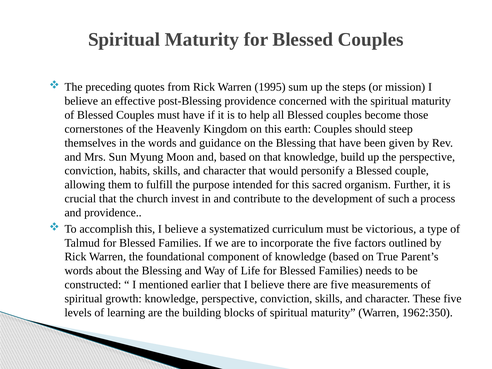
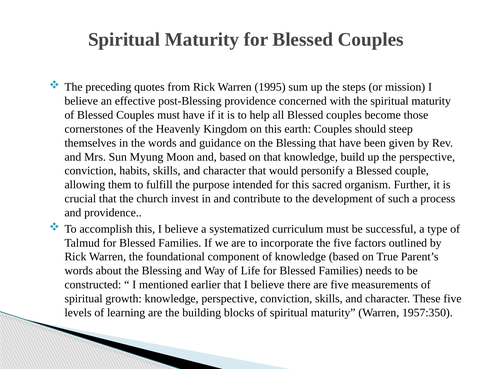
victorious: victorious -> successful (391, 229)
1962:350: 1962:350 -> 1957:350 (427, 313)
